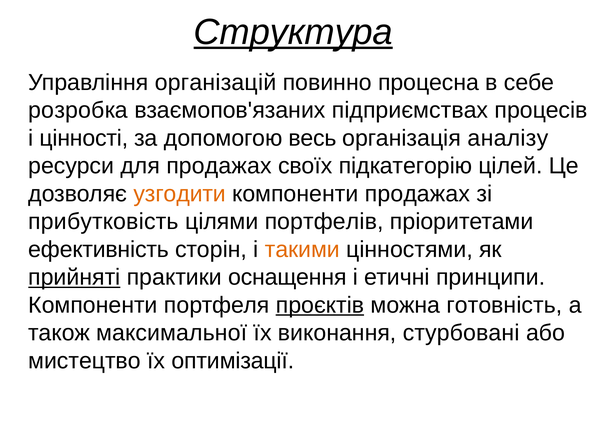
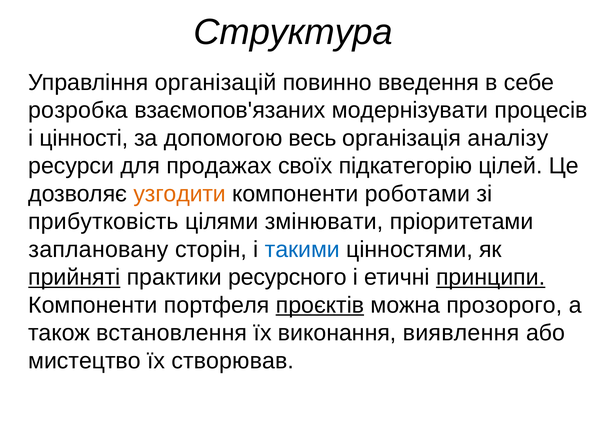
Структура underline: present -> none (293, 32)
процесна: процесна -> введення (429, 82)
підприємствах: підприємствах -> модернізувати (410, 110)
компоненти продажах: продажах -> роботами (417, 193)
портфелів: портфелів -> змінювати (324, 221)
ефективність: ефективність -> заплановану (98, 249)
такими colour: orange -> blue (302, 249)
оснащення: оснащення -> ресурсного (287, 277)
принципи underline: none -> present (491, 277)
готовність: готовність -> прозорого (504, 305)
максимальної: максимальної -> встановлення (172, 332)
стурбовані: стурбовані -> виявлення (461, 332)
оптимізації: оптимізації -> створював (233, 360)
